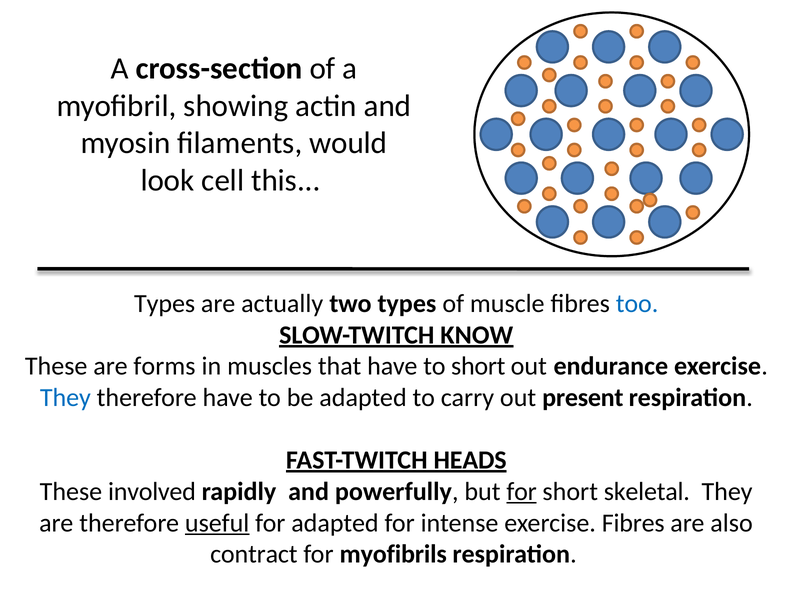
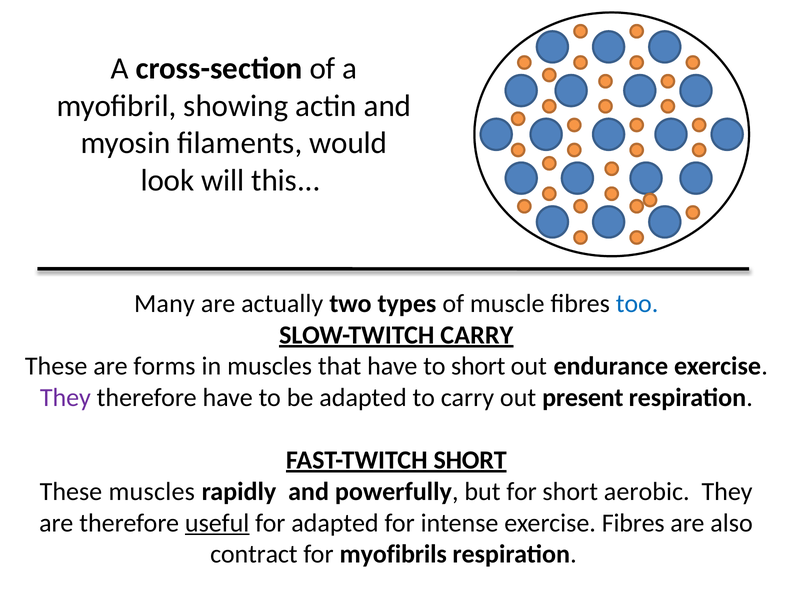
cell: cell -> will (223, 180)
Types: Types -> Many (164, 303)
SLOW-TWITCH KNOW: KNOW -> CARRY (477, 335)
They colour: blue -> purple (65, 397)
FAST-TWITCH HEADS: HEADS -> SHORT (470, 460)
These involved: involved -> muscles (152, 491)
for underline: present -> none (522, 491)
skeletal: skeletal -> aerobic (647, 491)
